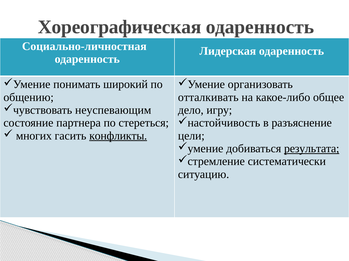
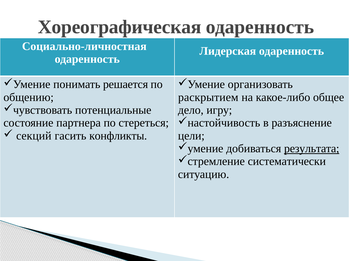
широкий: широкий -> решается (126, 85)
отталкивать: отталкивать -> раскрытием (208, 98)
неуспевающим: неуспевающим -> потенциальные (113, 110)
многих: многих -> секций (34, 136)
конфликты underline: present -> none (118, 136)
